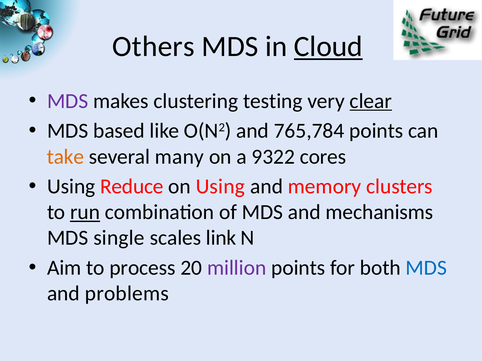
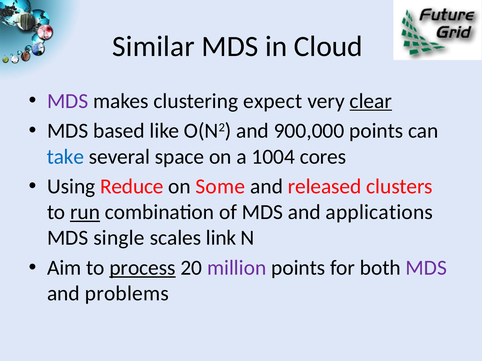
Others: Others -> Similar (153, 47)
Cloud underline: present -> none (328, 47)
testing: testing -> expect (273, 101)
765,784: 765,784 -> 900,000 (309, 131)
take colour: orange -> blue (66, 157)
many: many -> space (180, 157)
9322: 9322 -> 1004 (273, 157)
on Using: Using -> Some (220, 187)
memory: memory -> released (325, 187)
mechanisms: mechanisms -> applications (379, 213)
process underline: none -> present (143, 268)
MDS colour: blue -> purple (426, 268)
